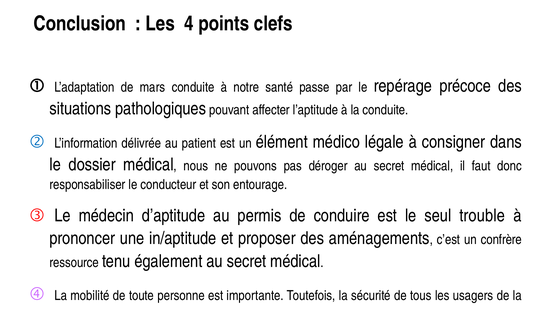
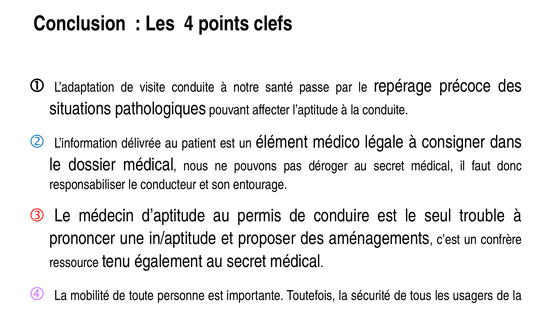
mars: mars -> visite (153, 87)
